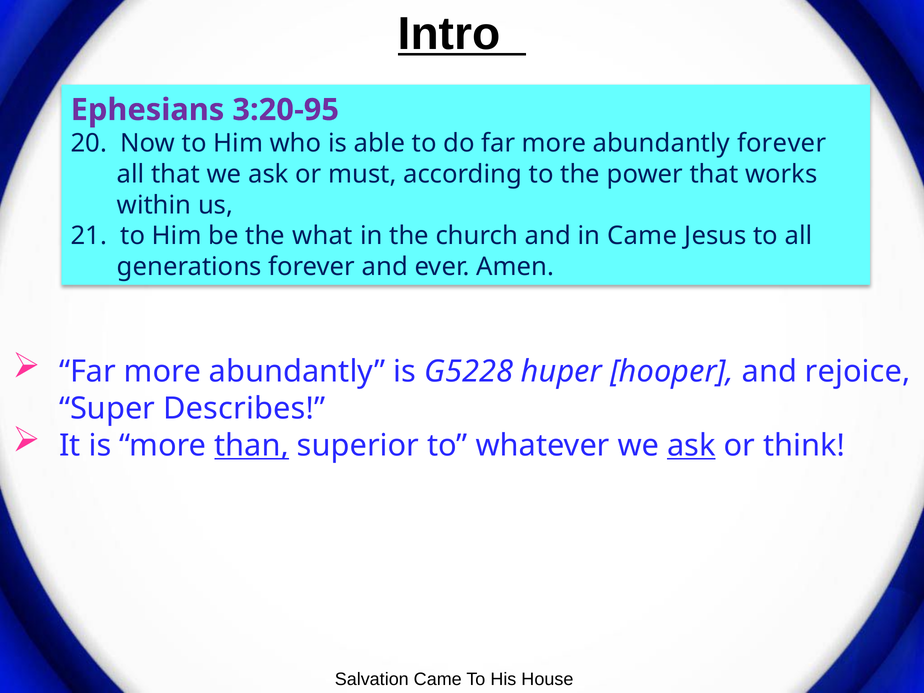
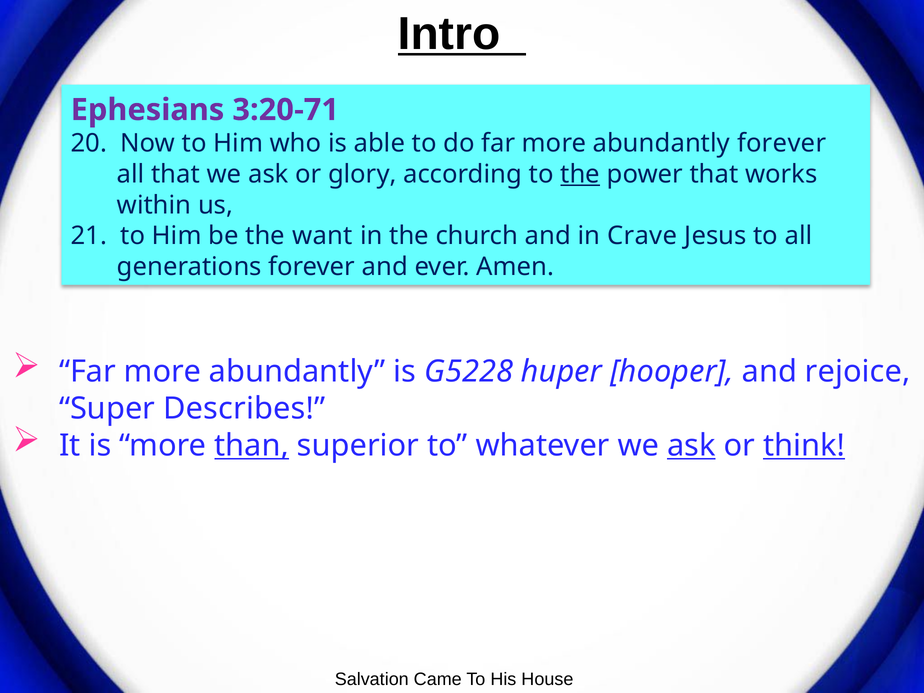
3:20-95: 3:20-95 -> 3:20-71 (286, 110)
must: must -> glory (362, 174)
the underline: none -> present (580, 174)
what: what -> want (322, 236)
in Came: Came -> Crave (642, 236)
think underline: none -> present (804, 446)
